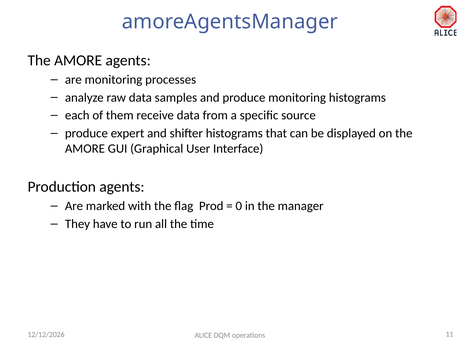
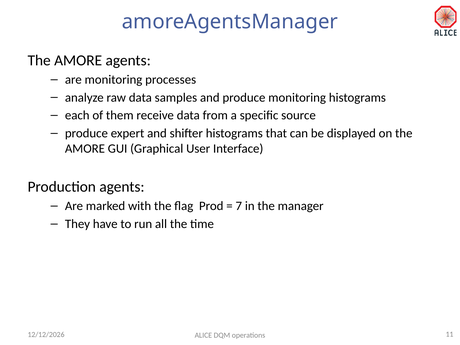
0: 0 -> 7 (239, 206)
